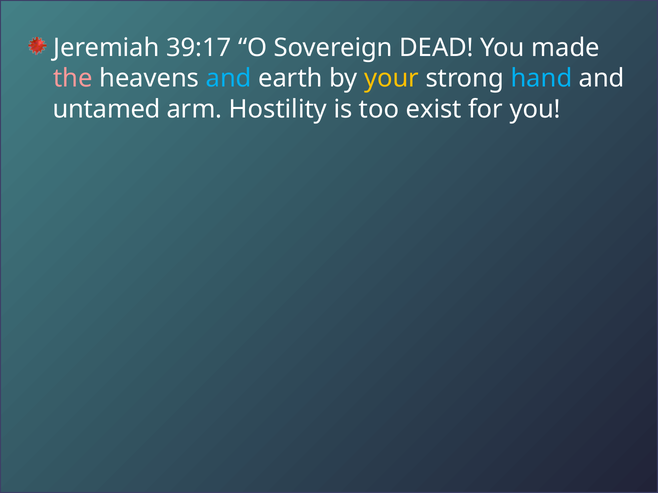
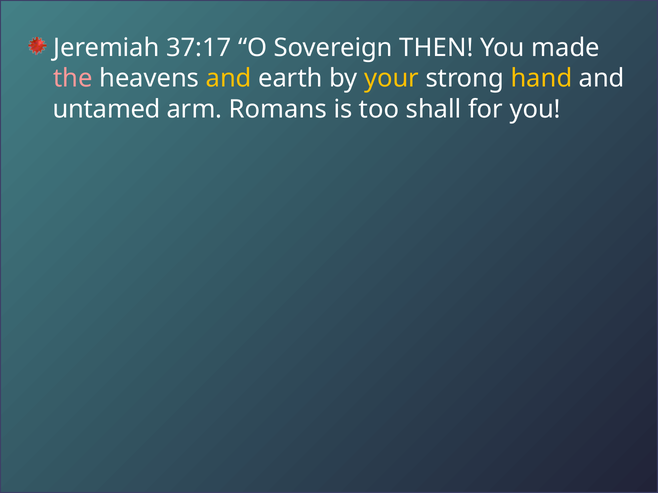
39:17: 39:17 -> 37:17 (199, 48)
DEAD: DEAD -> THEN (436, 48)
and colour: light blue -> yellow (229, 79)
hand colour: light blue -> yellow (541, 79)
Hostility: Hostility -> Romans (278, 109)
exist: exist -> shall (434, 109)
